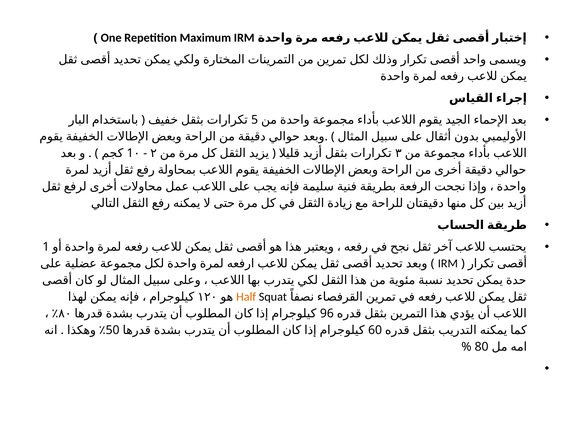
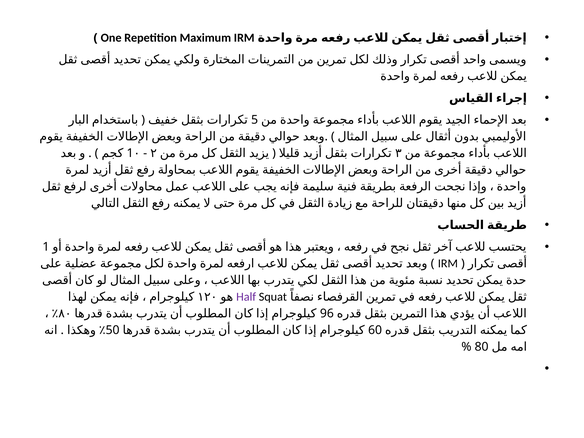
Half colour: orange -> purple (246, 297)
